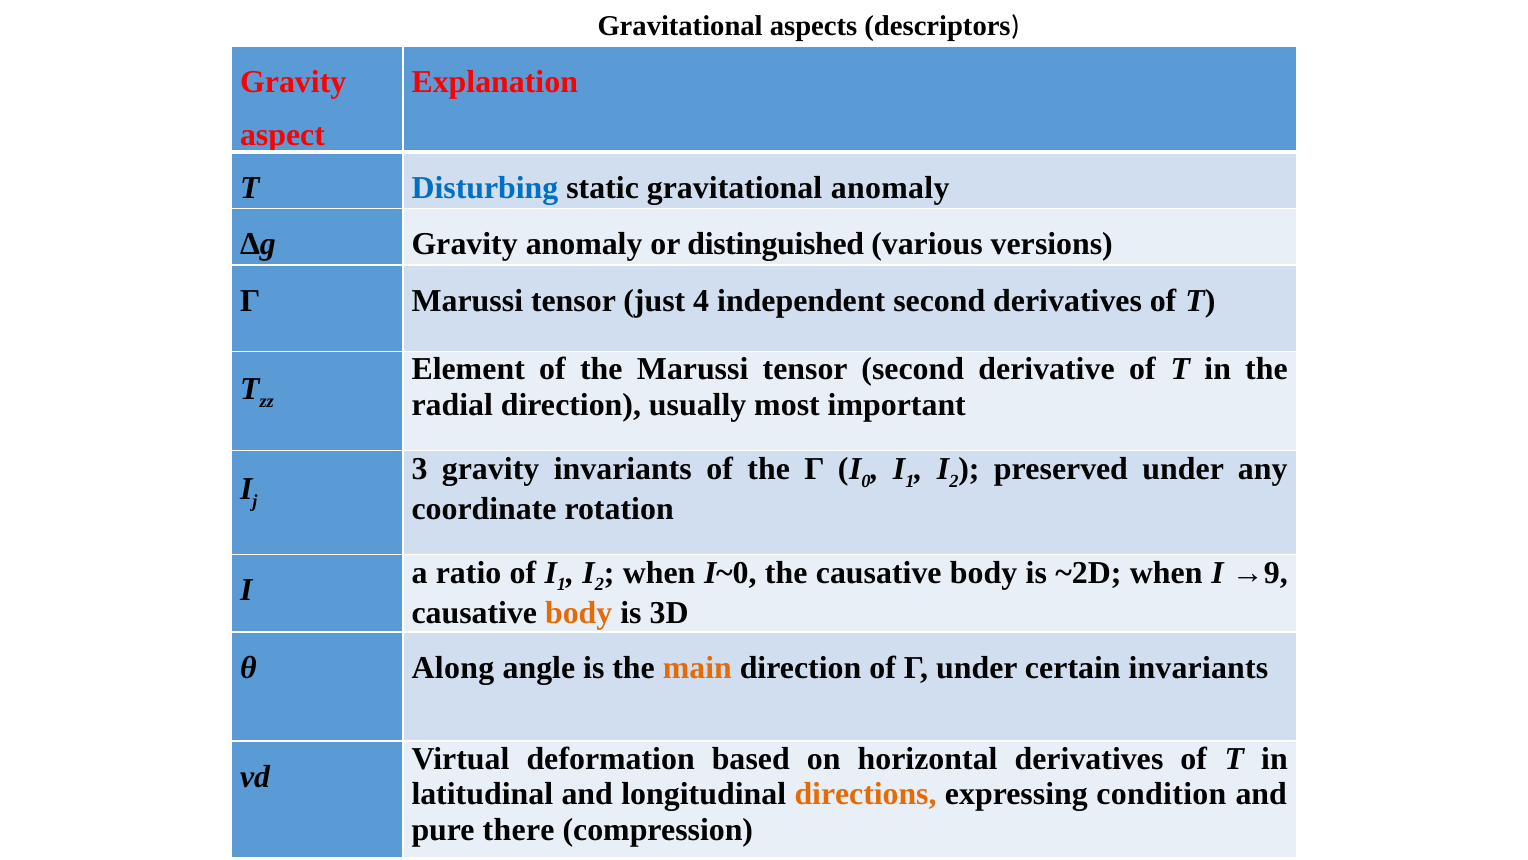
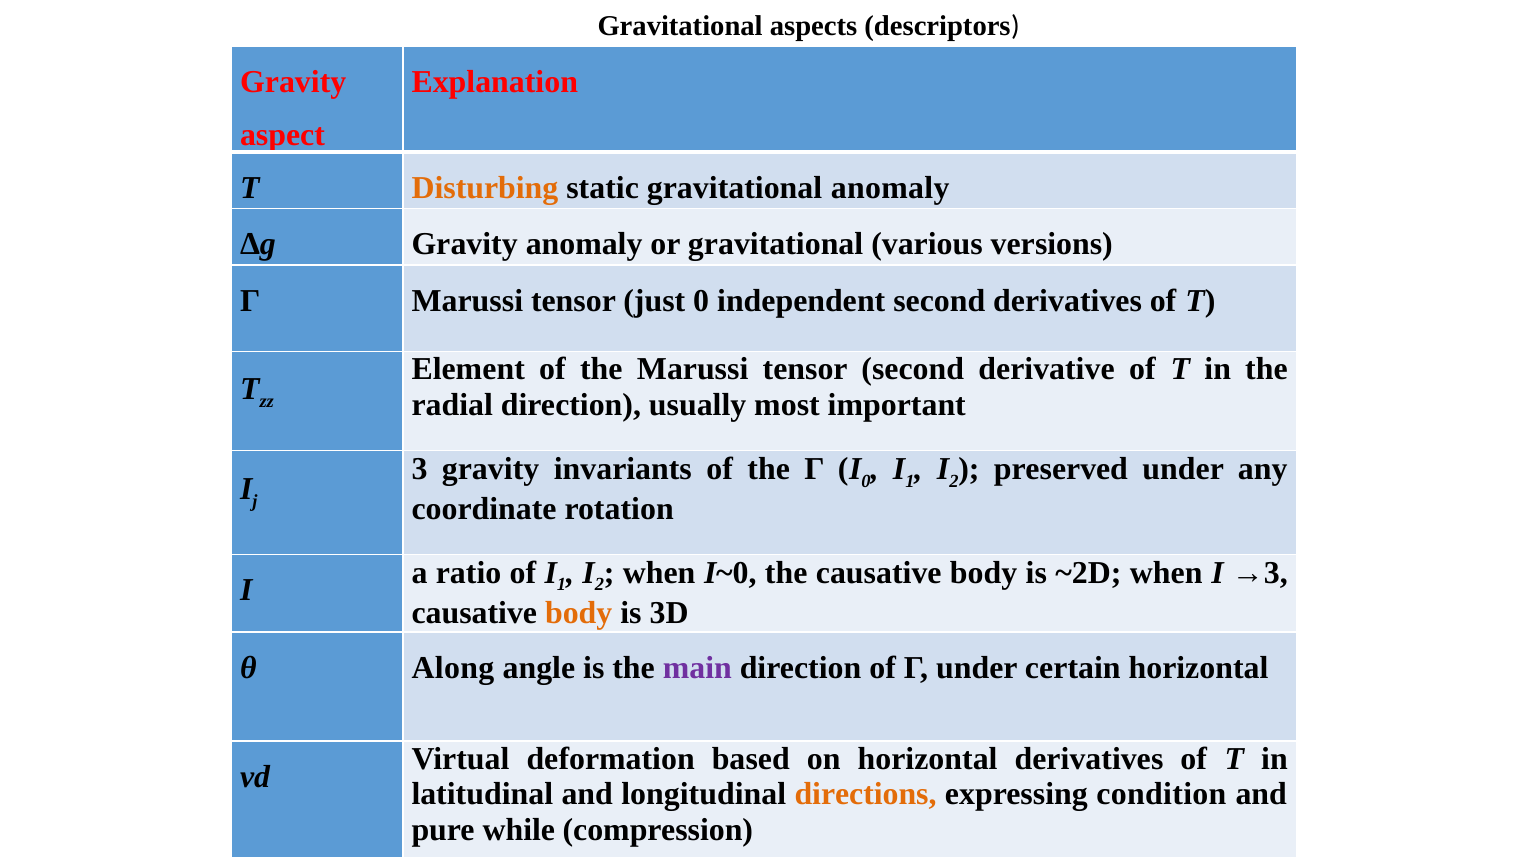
Disturbing colour: blue -> orange (485, 188)
or distinguished: distinguished -> gravitational (776, 244)
just 4: 4 -> 0 (701, 301)
→9: →9 -> →3 (1260, 572)
main colour: orange -> purple (697, 667)
certain invariants: invariants -> horizontal (1199, 667)
there: there -> while (519, 829)
